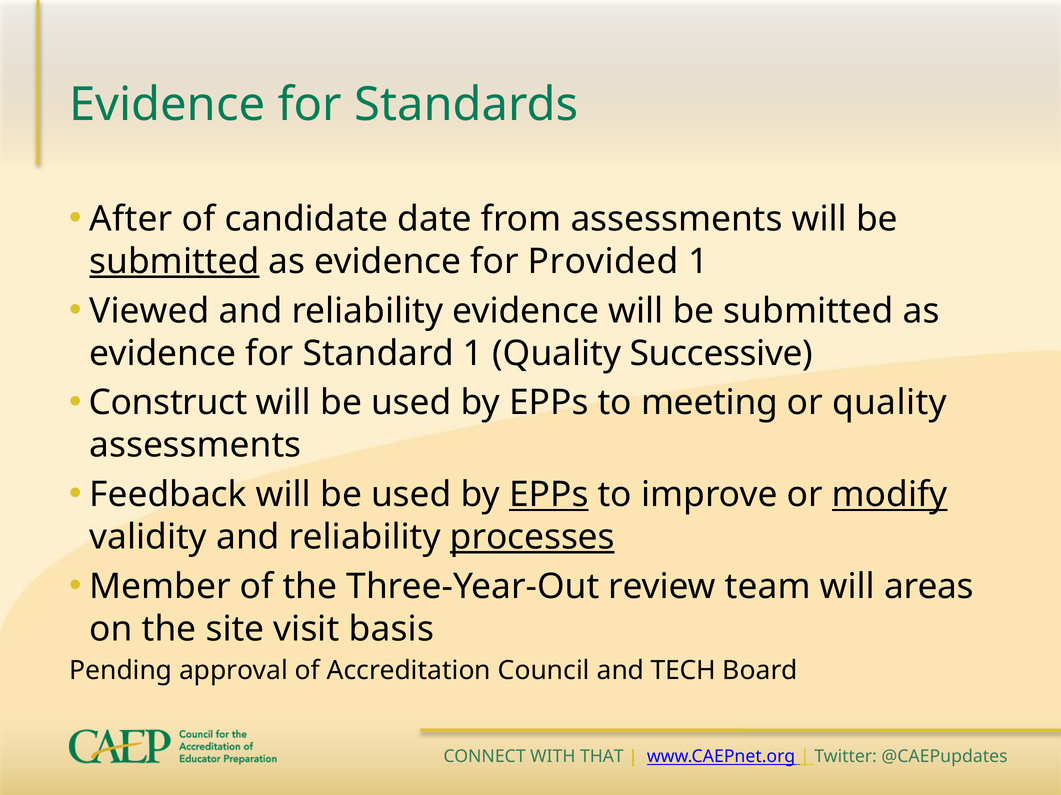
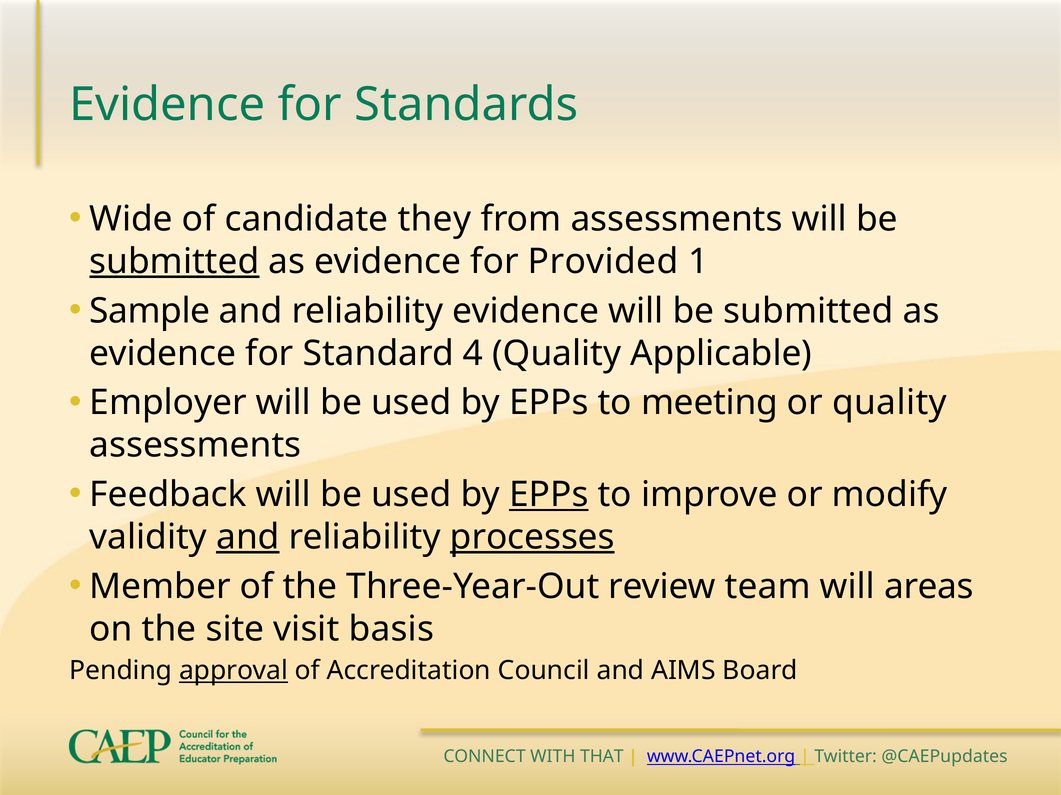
After: After -> Wide (131, 219)
date: date -> they (434, 219)
Viewed: Viewed -> Sample (150, 311)
Standard 1: 1 -> 4 (473, 354)
Successive: Successive -> Applicable (721, 354)
Construct: Construct -> Employer (168, 403)
modify underline: present -> none (890, 495)
and underline: none -> present (248, 538)
approval underline: none -> present (234, 671)
TECH: TECH -> AIMS (683, 671)
